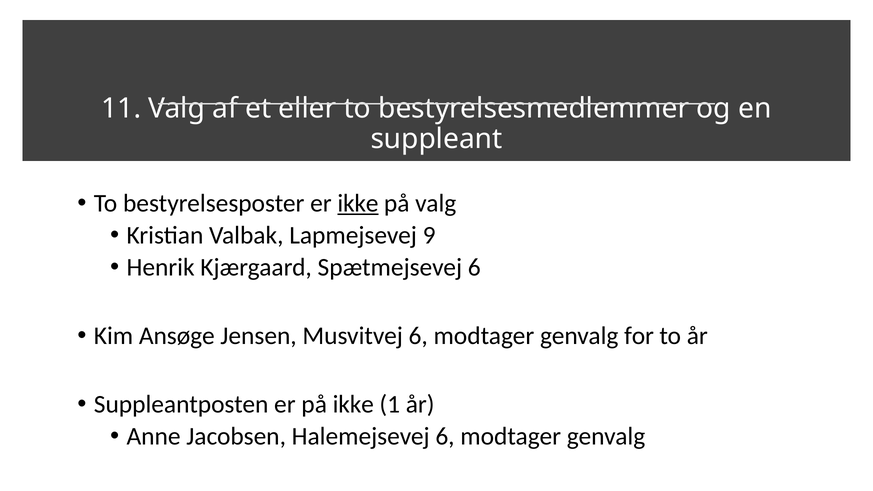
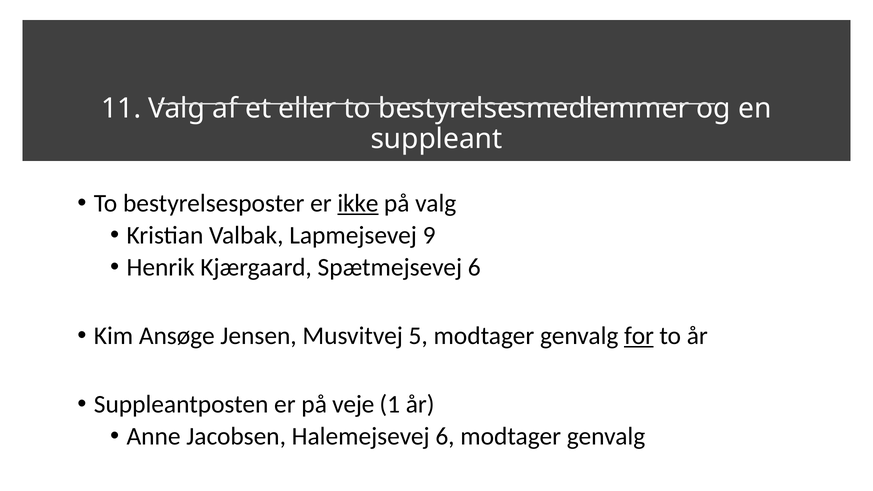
Musvitvej 6: 6 -> 5 (418, 336)
for underline: none -> present (639, 336)
på ikke: ikke -> veje (353, 405)
